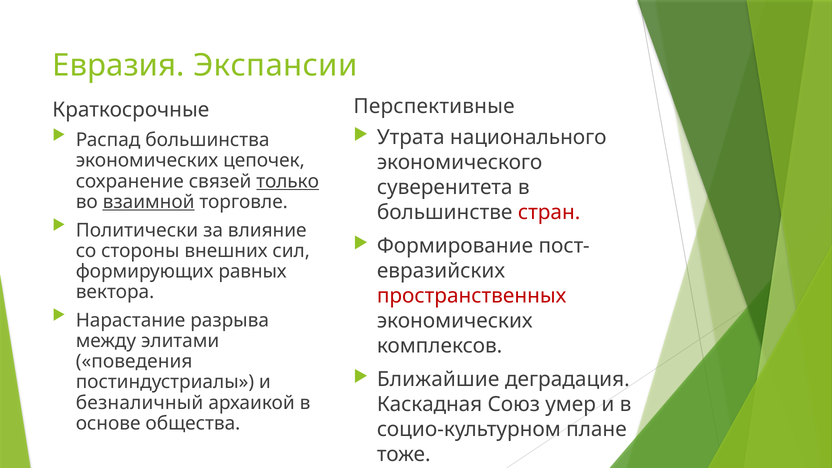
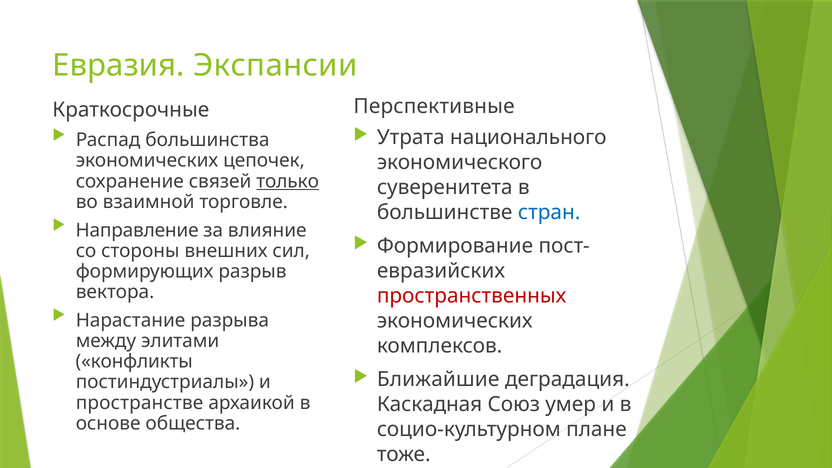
взаимной underline: present -> none (149, 202)
стран colour: red -> blue (549, 212)
Политически: Политически -> Направление (137, 230)
равных: равных -> разрыв (252, 271)
поведения: поведения -> конфликты (134, 362)
безналичный: безналичный -> пространстве (140, 403)
